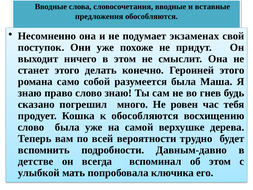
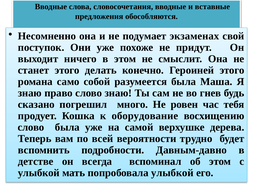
к обособляются: обособляются -> оборудование (145, 116)
попробовала ключика: ключика -> улыбкой (172, 173)
